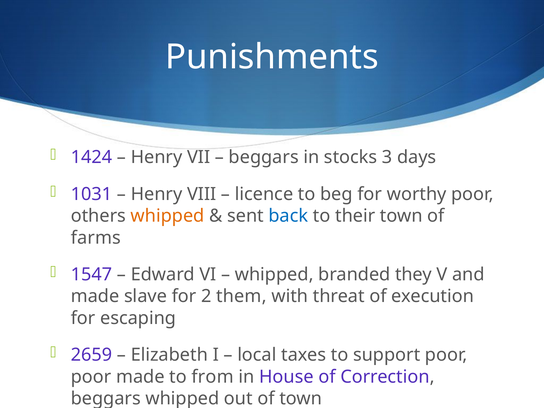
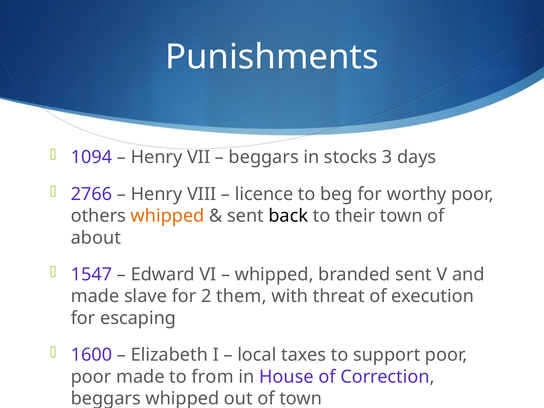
1424: 1424 -> 1094 (92, 157)
1031: 1031 -> 2766 (92, 194)
back colour: blue -> black (288, 216)
farms: farms -> about (96, 238)
branded they: they -> sent (413, 275)
2659: 2659 -> 1600 (92, 355)
